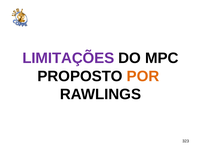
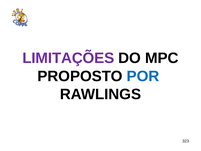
POR colour: orange -> blue (143, 76)
